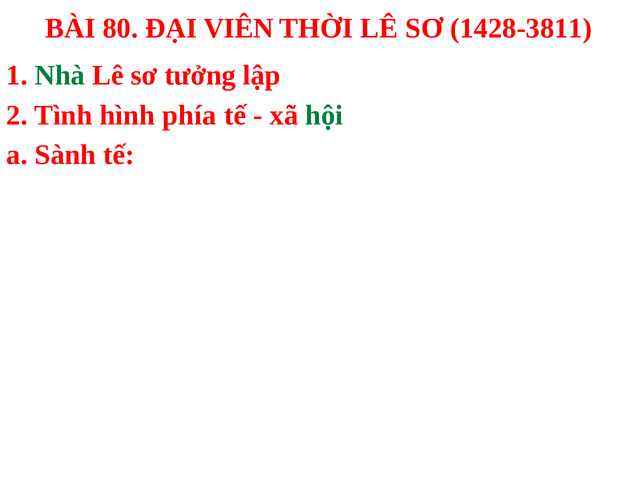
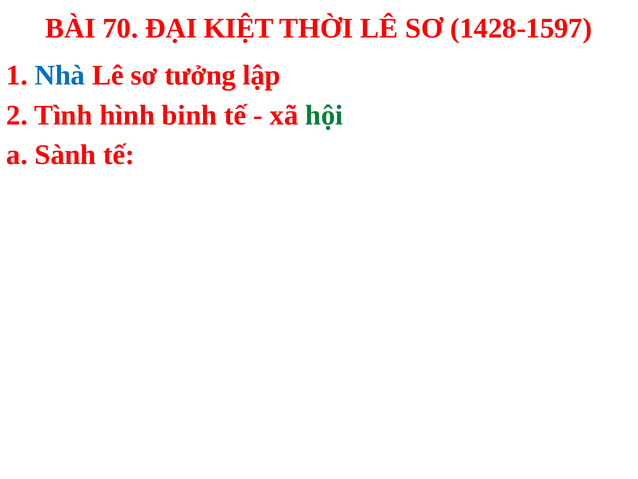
80: 80 -> 70 (120, 29)
VIÊN: VIÊN -> KIỆT (239, 29)
1428-3811: 1428-3811 -> 1428-1597 (521, 29)
Nhà colour: green -> blue (60, 75)
phía: phía -> binh (190, 115)
